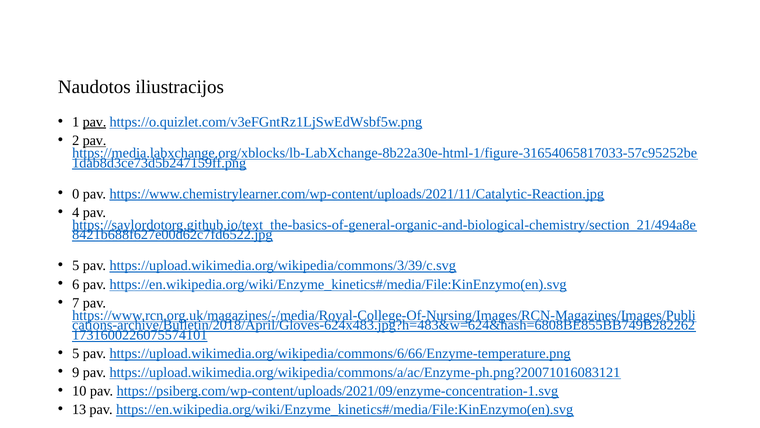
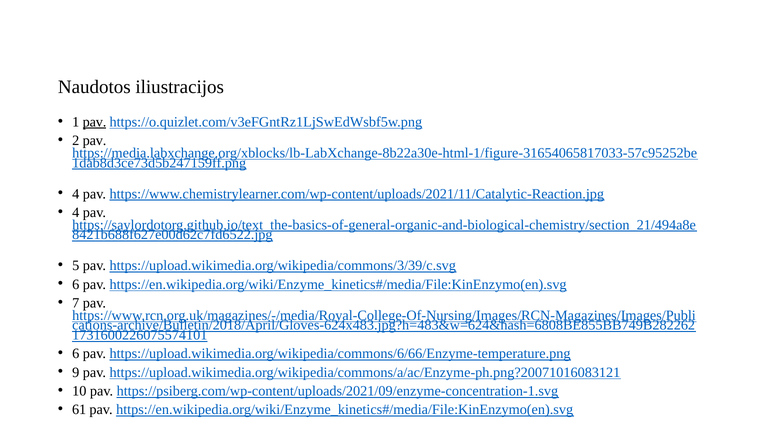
pav underline: present -> none (94, 140)
0: 0 -> 4 (76, 194)
5: 5 -> 6 (76, 353)
13: 13 -> 61 (79, 409)
